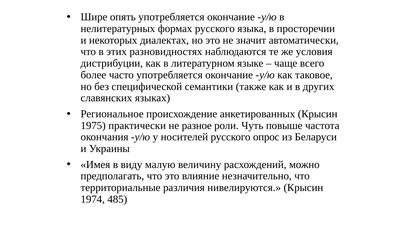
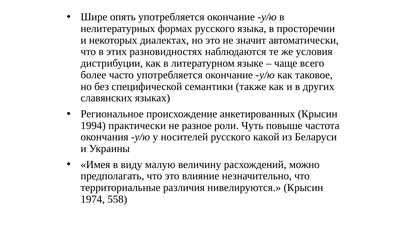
1975: 1975 -> 1994 (93, 126)
опрос: опрос -> какой (266, 137)
485: 485 -> 558 (117, 200)
